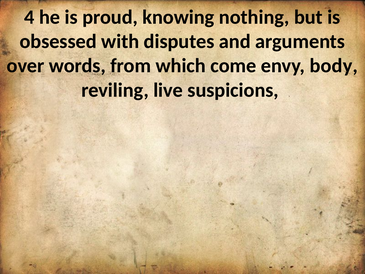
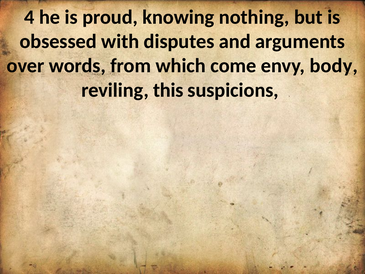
live: live -> this (168, 90)
